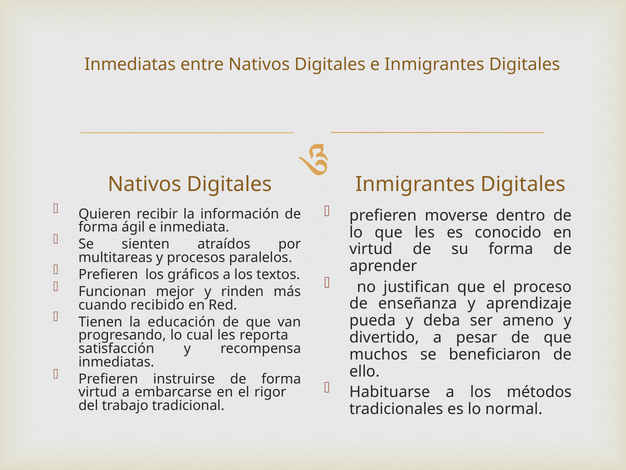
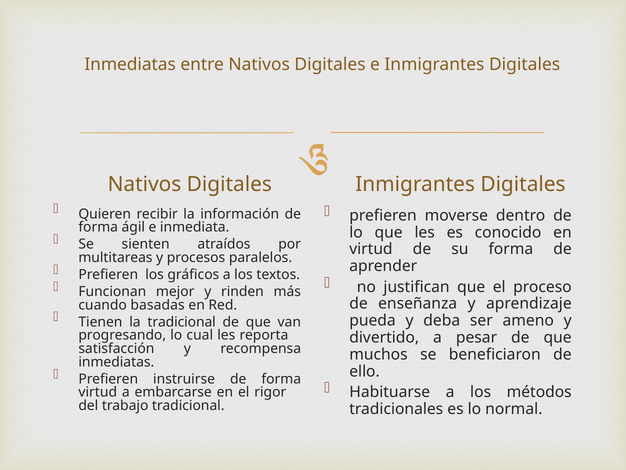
recibido: recibido -> basadas (158, 305)
la educación: educación -> tradicional (182, 322)
